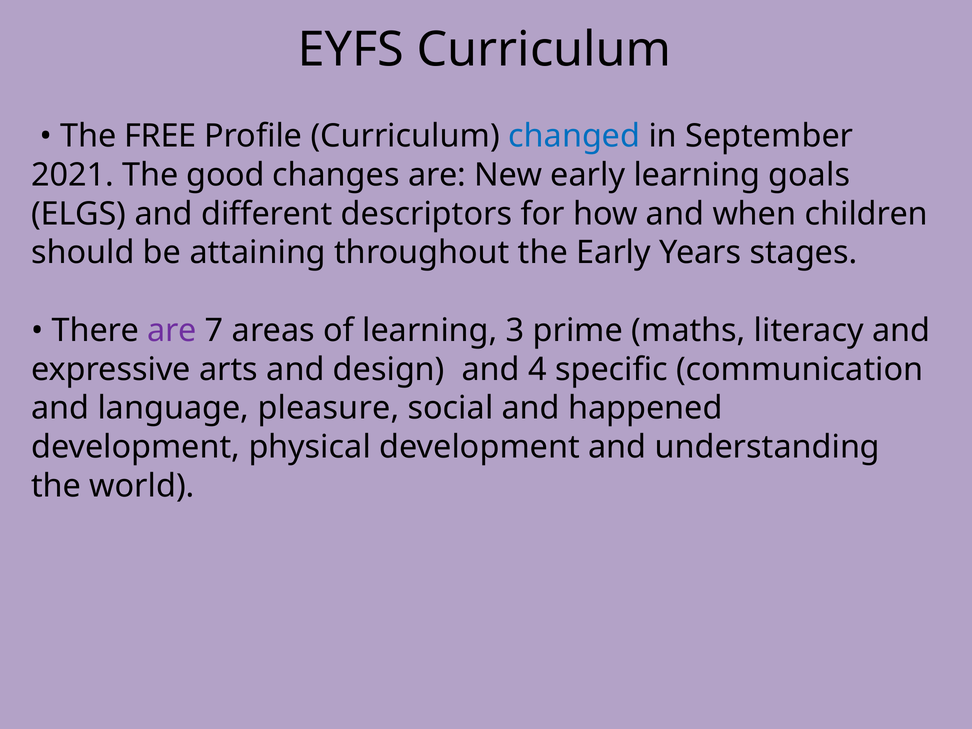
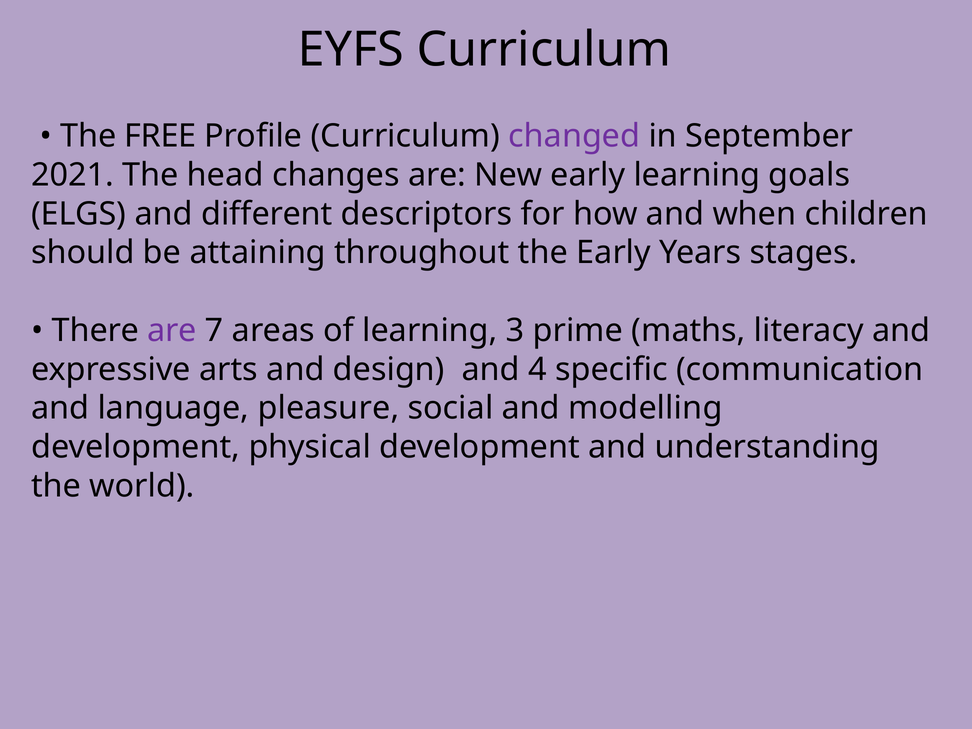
changed colour: blue -> purple (574, 136)
good: good -> head (225, 175)
happened: happened -> modelling (645, 408)
